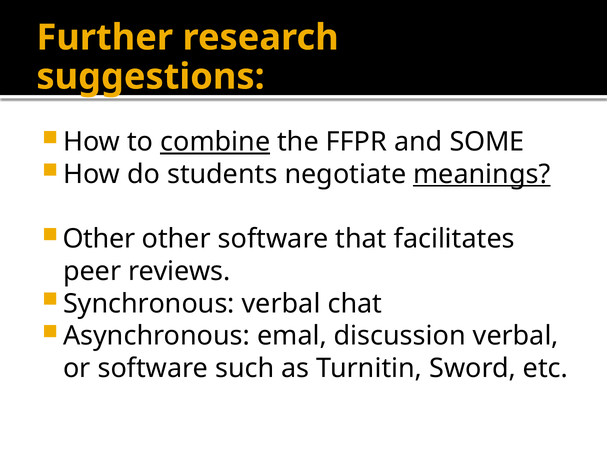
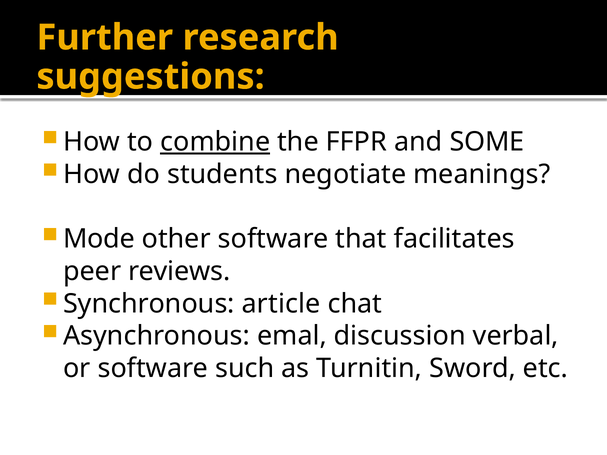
meanings underline: present -> none (482, 174)
Other: Other -> Mode (99, 239)
Synchronous verbal: verbal -> article (281, 304)
